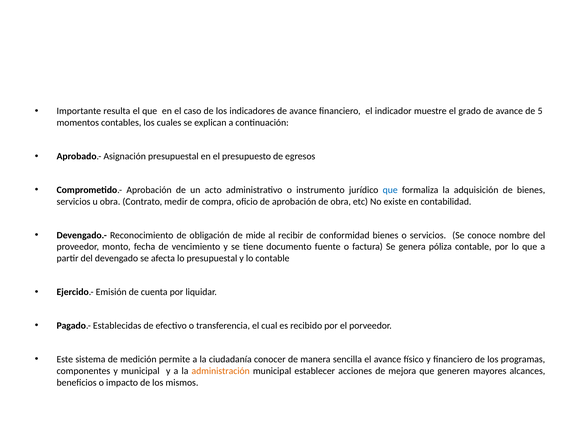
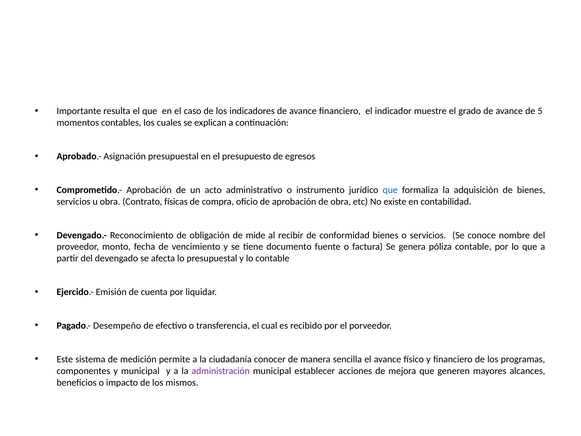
medir: medir -> físicas (176, 201)
Establecidas: Establecidas -> Desempeño (117, 325)
administración colour: orange -> purple (221, 371)
